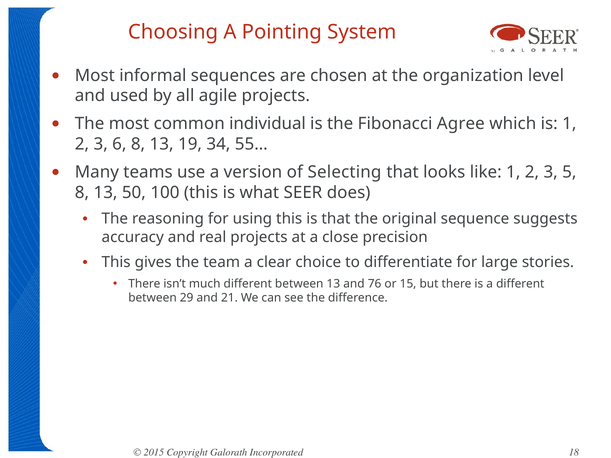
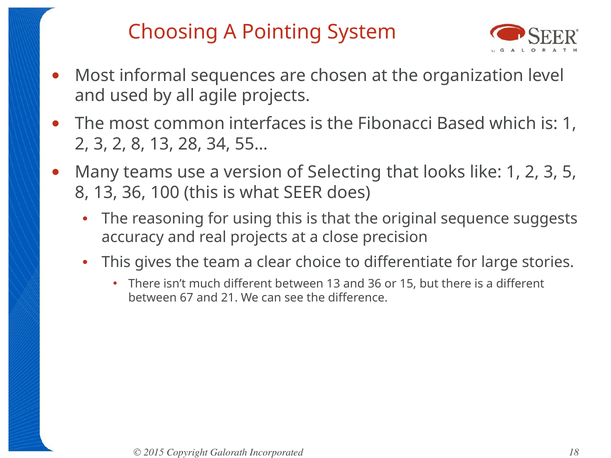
individual: individual -> interfaces (268, 124)
Agree: Agree -> Based (461, 124)
3 6: 6 -> 2 (119, 144)
19: 19 -> 28 (190, 144)
13 50: 50 -> 36 (134, 193)
and 76: 76 -> 36 (375, 284)
29: 29 -> 67 (187, 298)
